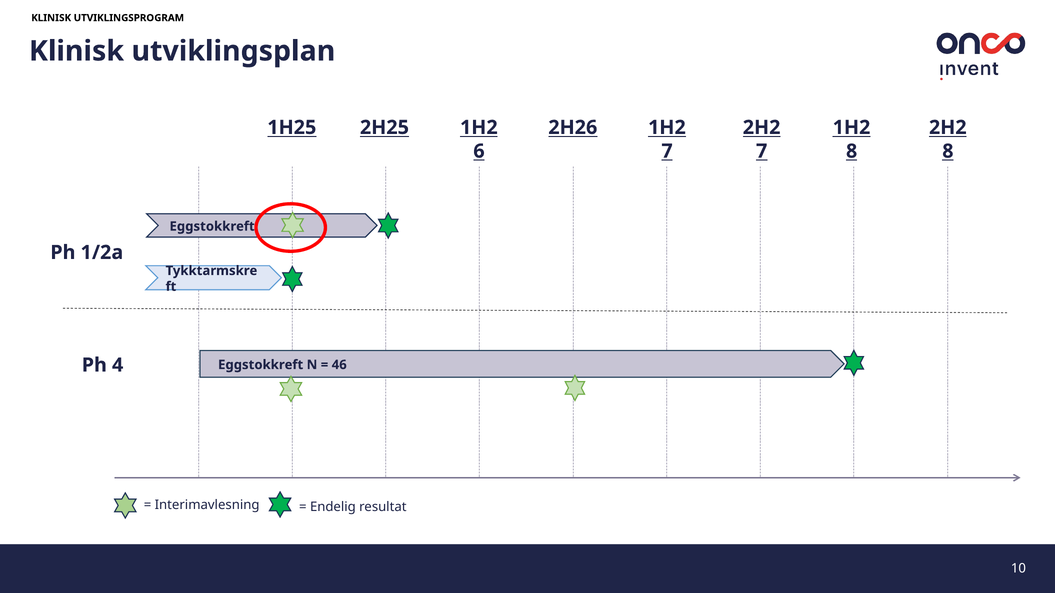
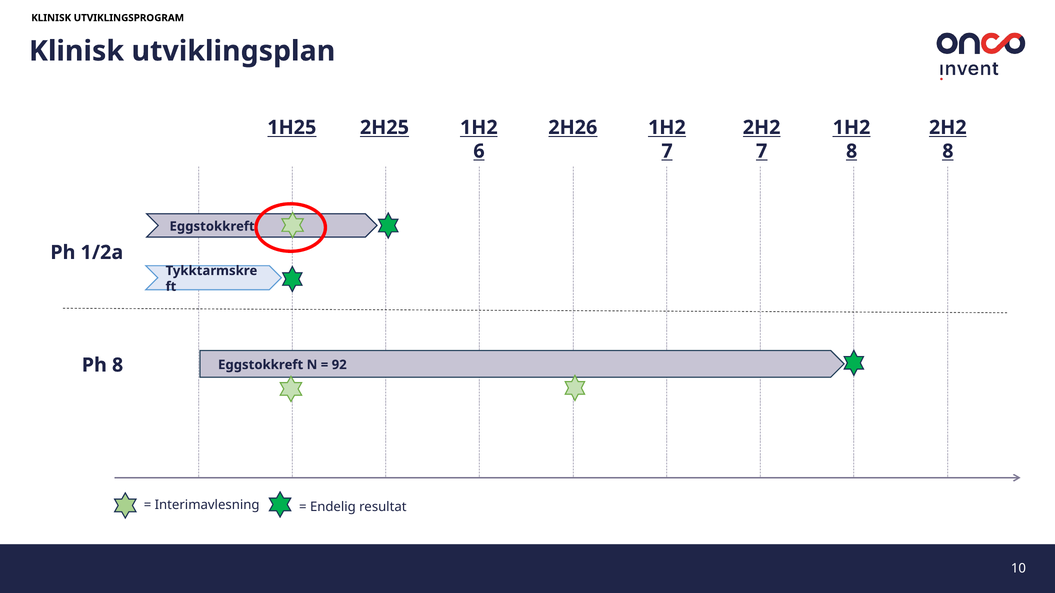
Ph 4: 4 -> 8 (118, 365)
46: 46 -> 92 (339, 365)
